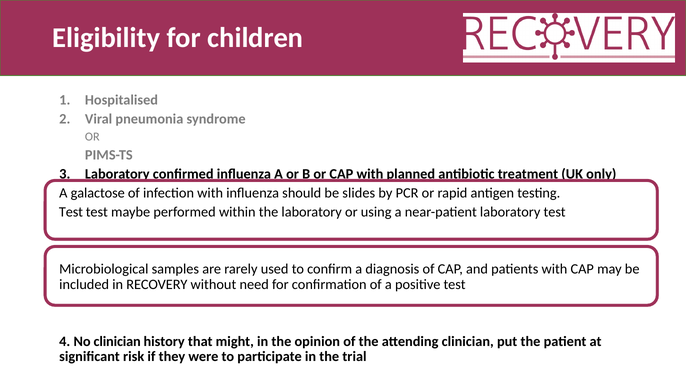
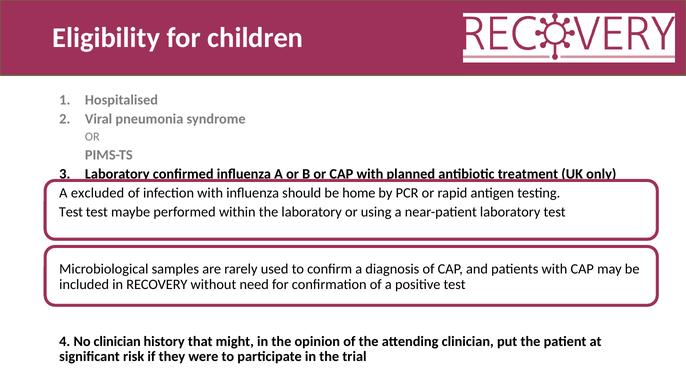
galactose: galactose -> excluded (98, 193)
slides: slides -> home (359, 193)
